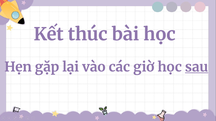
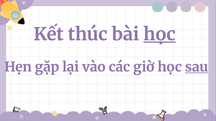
học underline: none -> present (159, 35)
